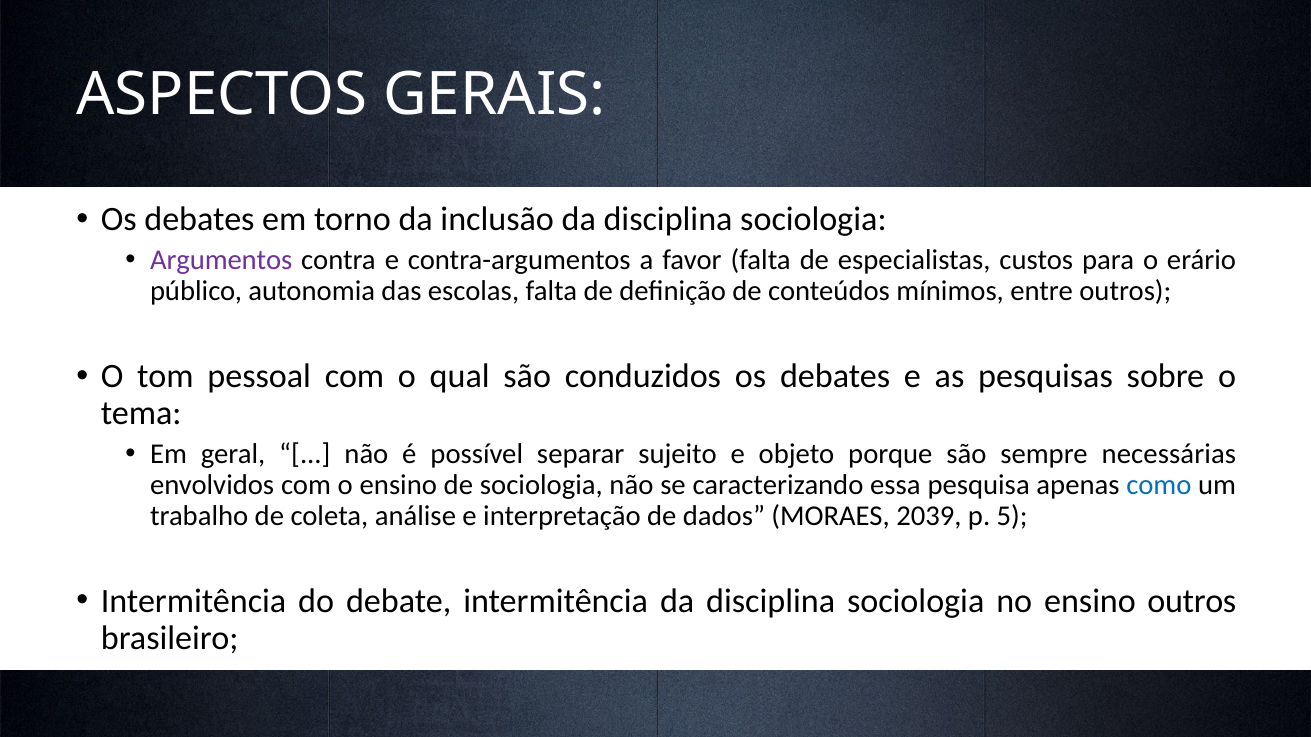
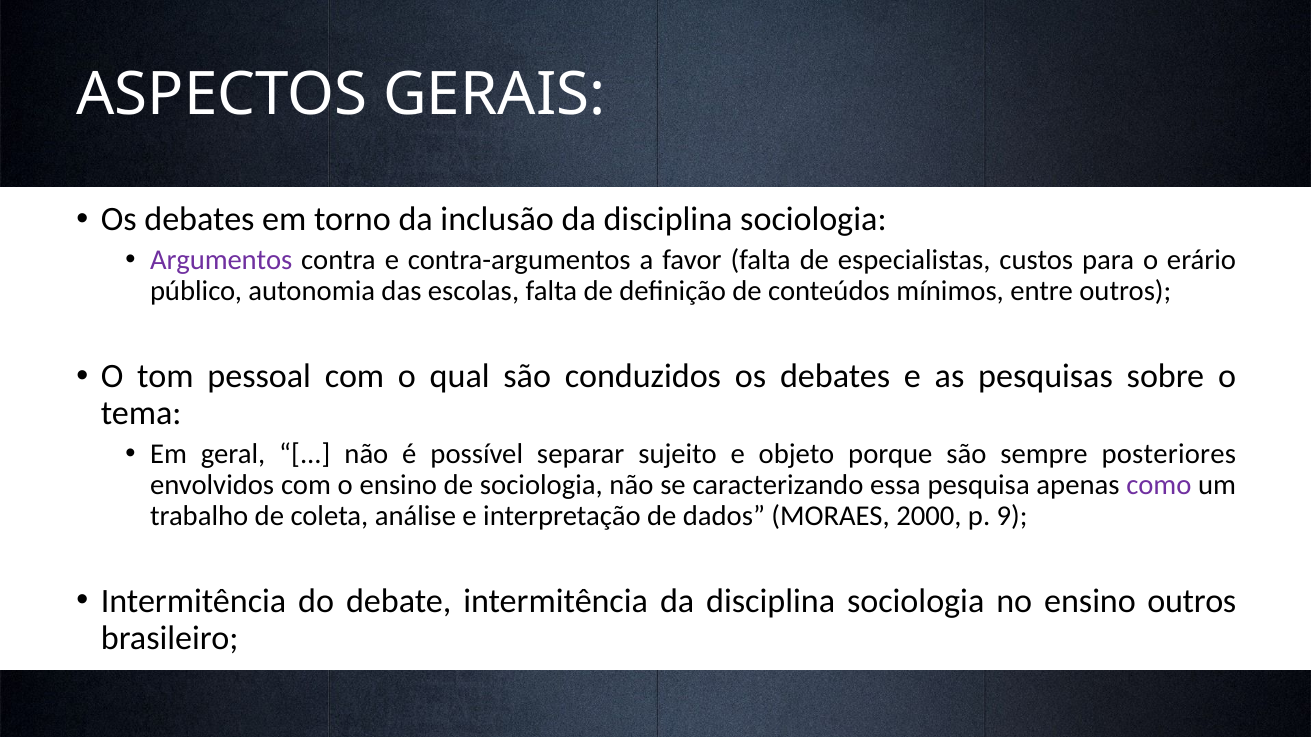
necessárias: necessárias -> posteriores (1169, 454)
como colour: blue -> purple (1159, 485)
2039: 2039 -> 2000 (929, 516)
5: 5 -> 9 (1012, 516)
